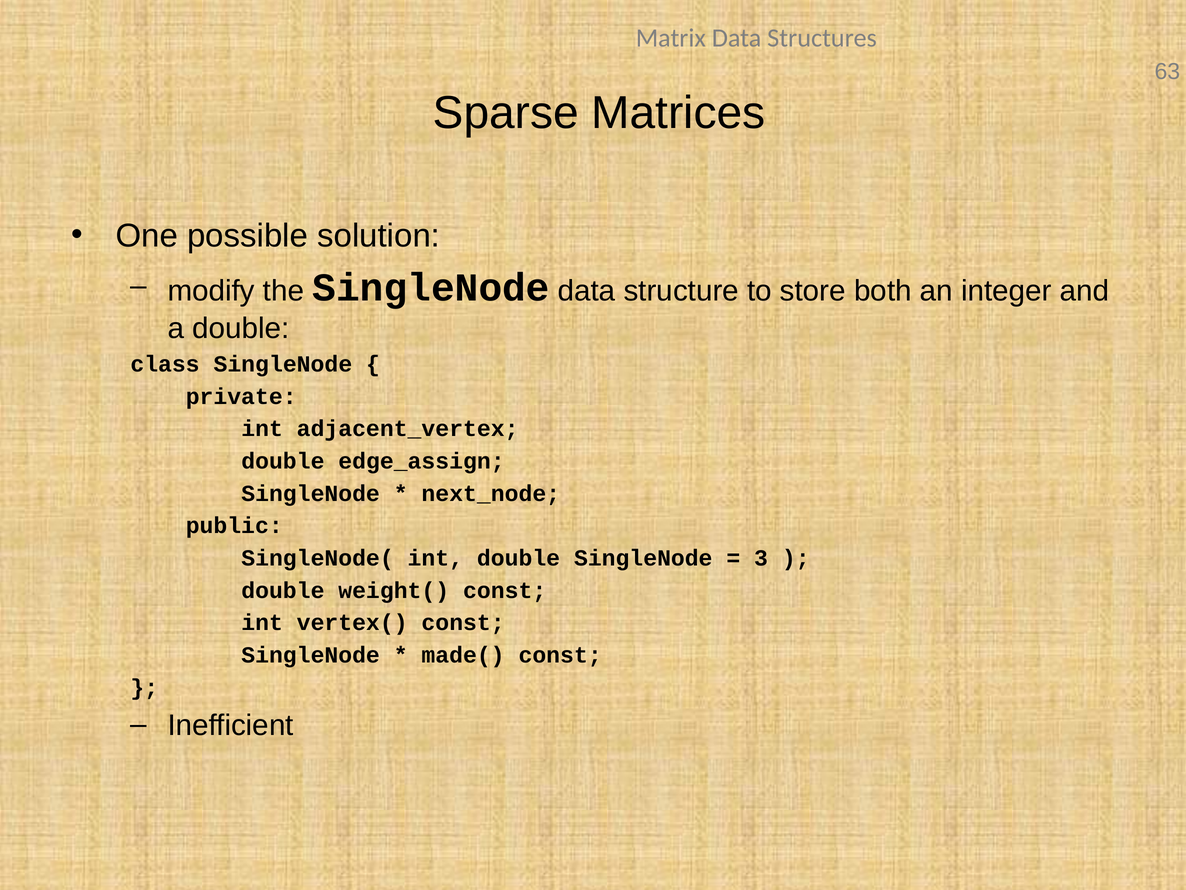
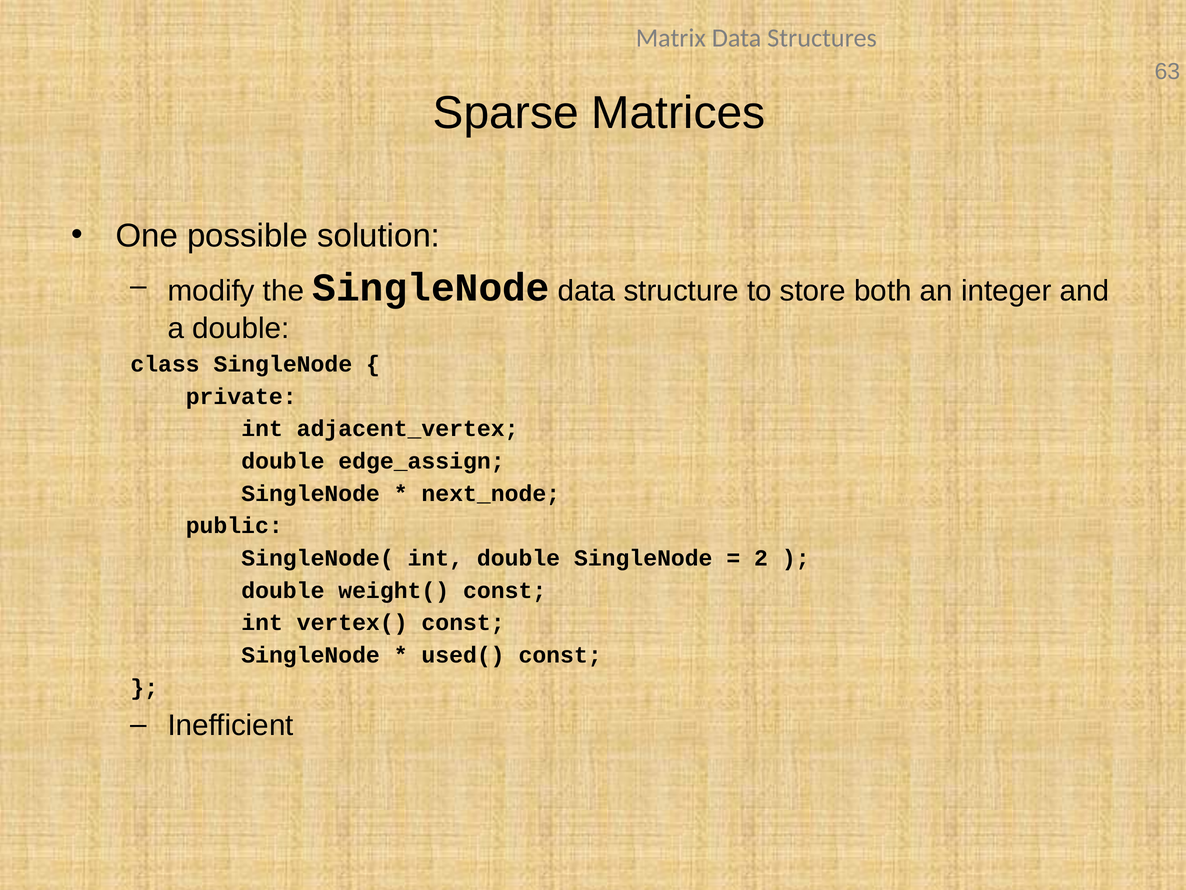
3: 3 -> 2 (761, 558)
made(: made( -> used( (463, 655)
